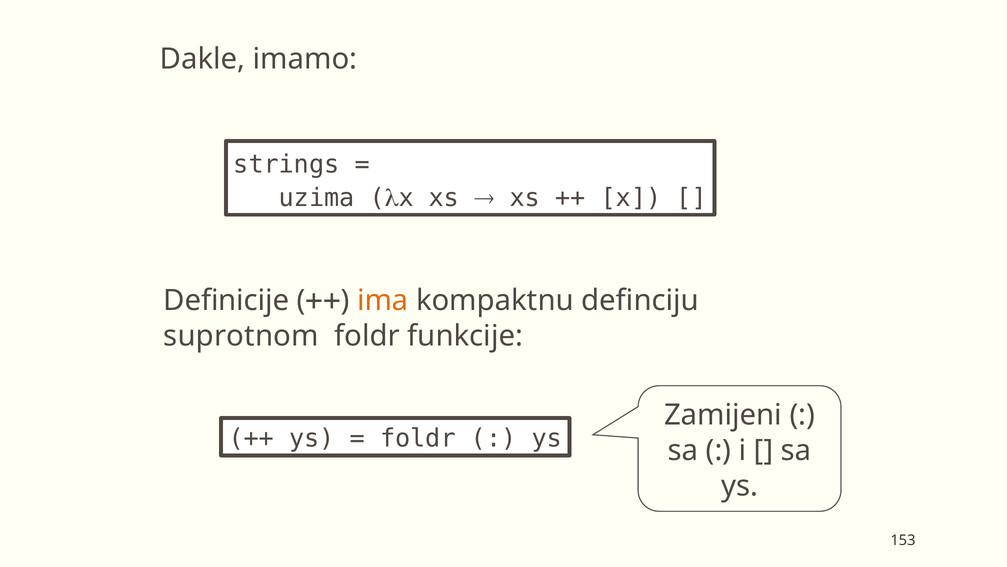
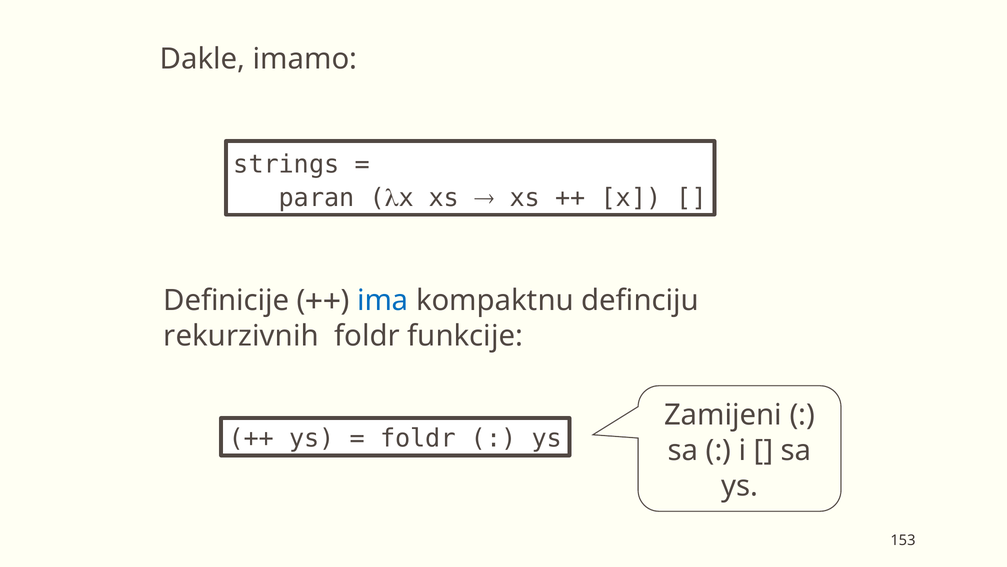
uzima: uzima -> paran (317, 198)
ima colour: orange -> blue (383, 300)
suprotnom: suprotnom -> rekurzivnih (241, 336)
